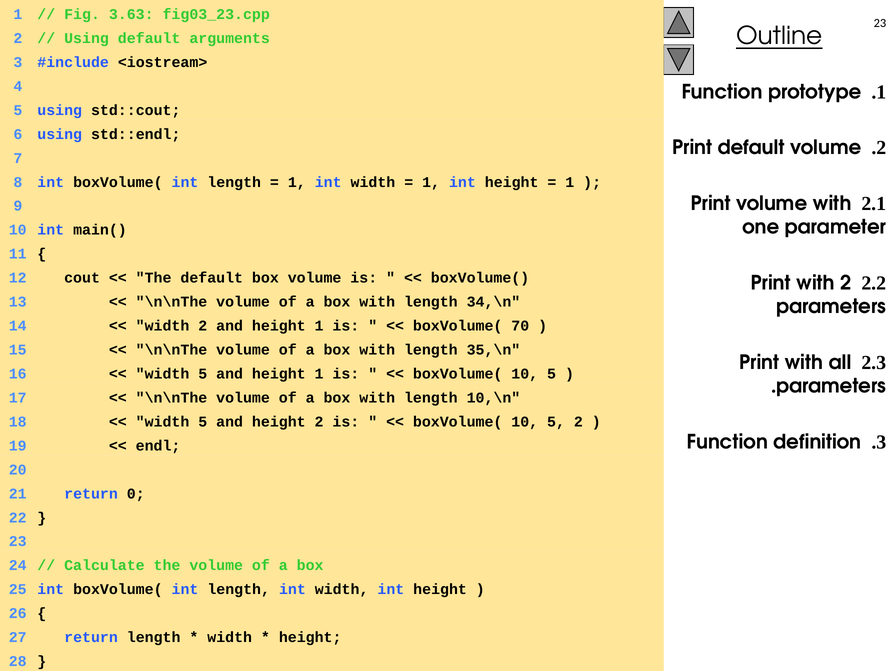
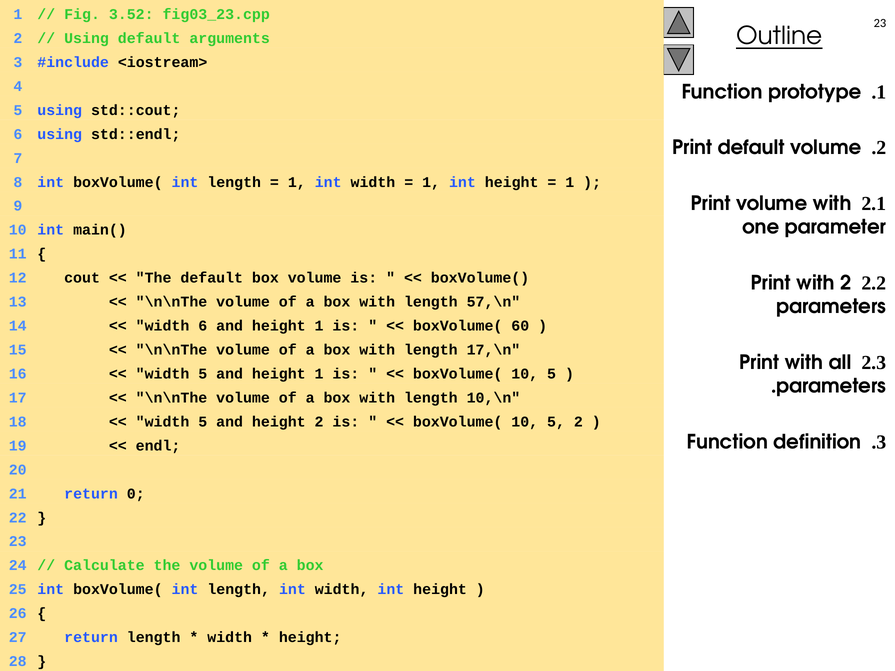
3.63: 3.63 -> 3.52 (131, 14)
34,\n: 34,\n -> 57,\n (493, 302)
width 2: 2 -> 6 (203, 326)
70: 70 -> 60 (520, 326)
35,\n: 35,\n -> 17,\n (493, 350)
